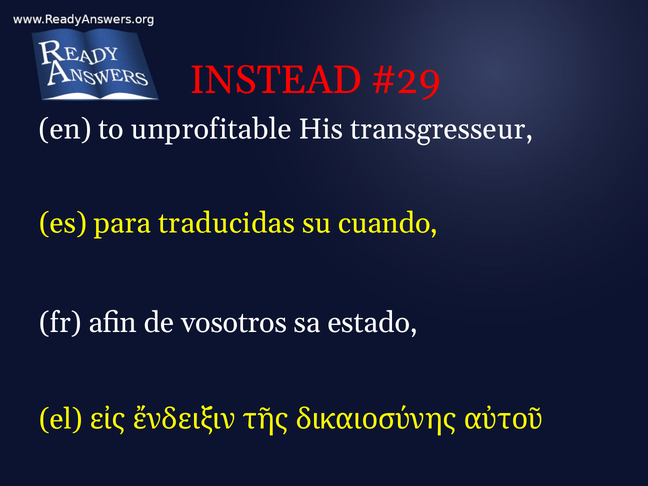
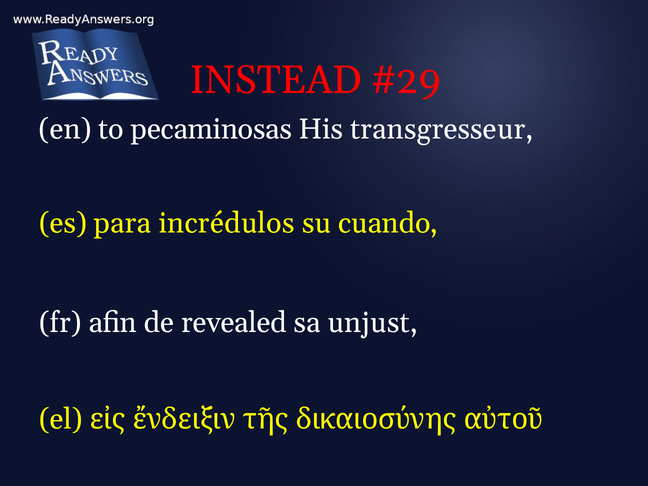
unprofitable: unprofitable -> pecaminosas (211, 129)
traducidas: traducidas -> incrédulos (227, 223)
vosotros: vosotros -> revealed (234, 323)
estado: estado -> unjust (373, 323)
